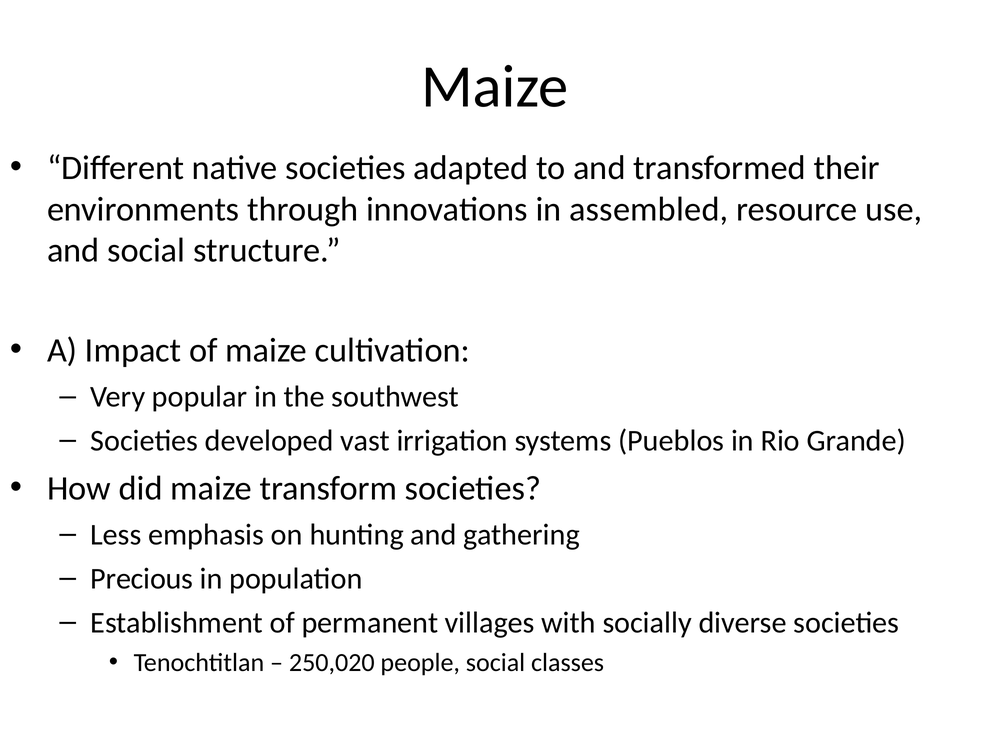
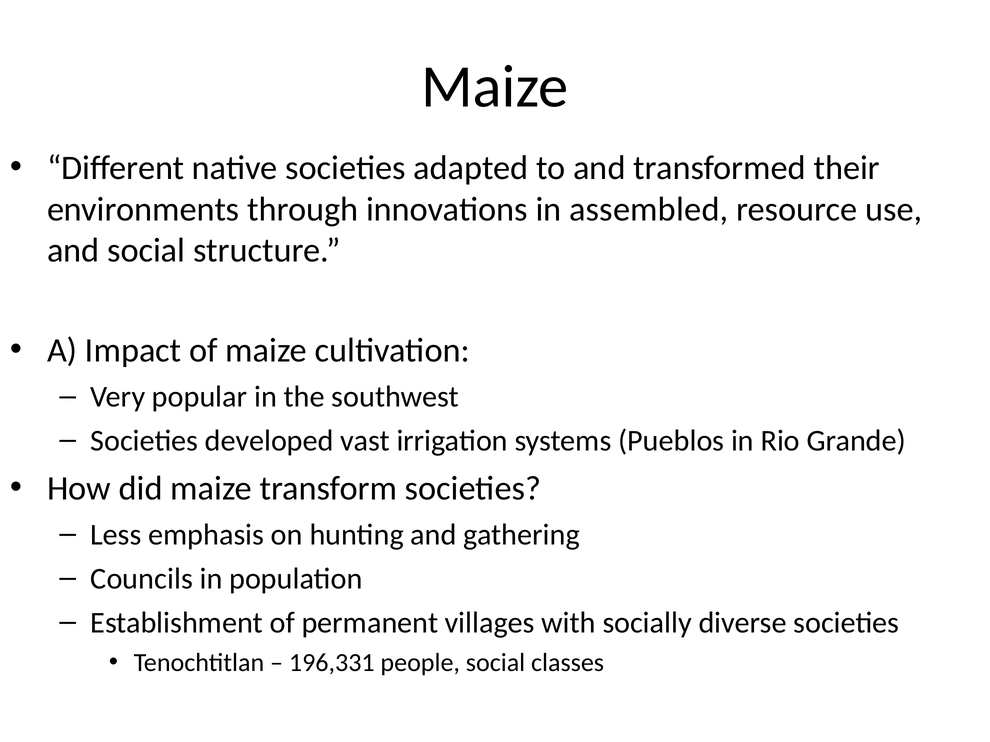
Precious: Precious -> Councils (142, 579)
250,020: 250,020 -> 196,331 (332, 663)
